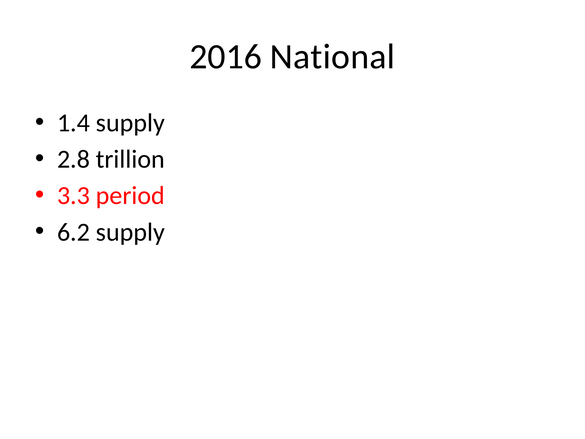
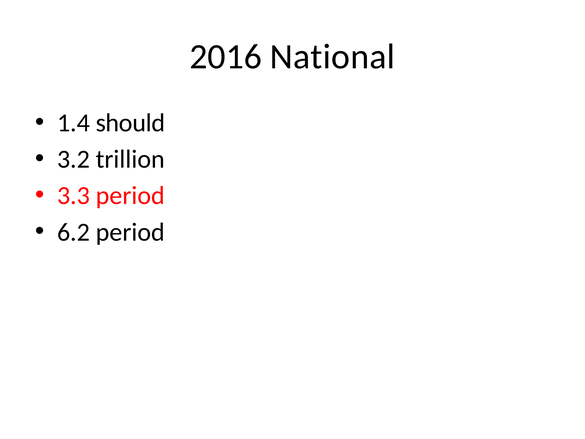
1.4 supply: supply -> should (130, 123)
2.8: 2.8 -> 3.2 (73, 159)
6.2 supply: supply -> period (130, 232)
